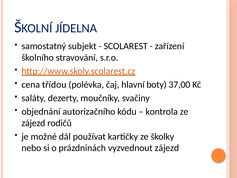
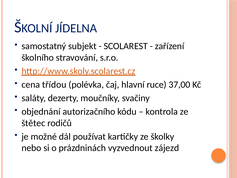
boty: boty -> ruce (157, 85)
zájezd: zájezd -> štětec (33, 123)
